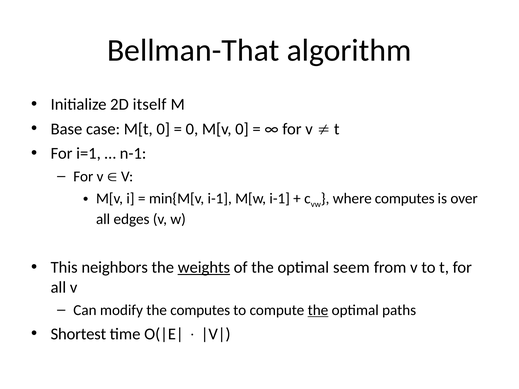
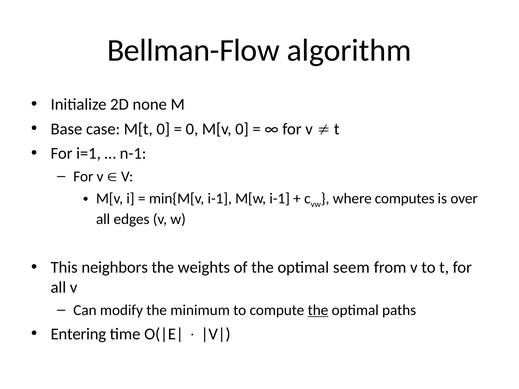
Bellman-That: Bellman-That -> Bellman-Flow (193, 50)
itself: itself -> none (150, 105)
weights underline: present -> none (204, 268)
the computes: computes -> minimum (200, 310)
Shortest: Shortest -> Entering (78, 334)
